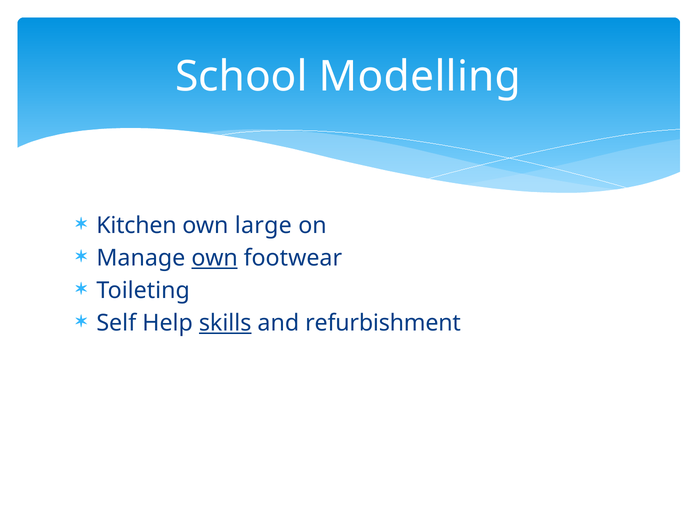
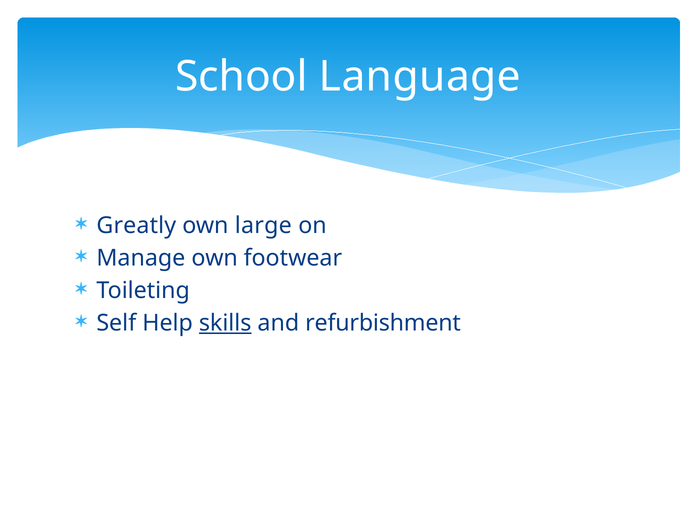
Modelling: Modelling -> Language (420, 77)
Kitchen: Kitchen -> Greatly (136, 226)
own underline: present -> none (215, 258)
